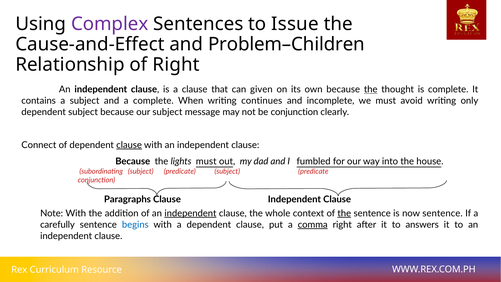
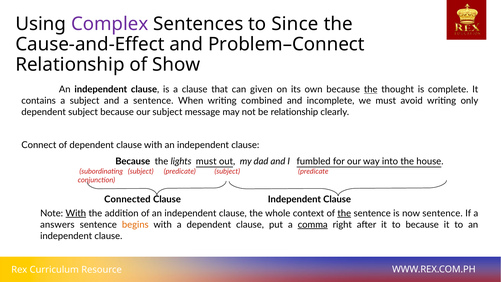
Issue: Issue -> Since (295, 24)
Problem–Children: Problem–Children -> Problem–Connect (286, 44)
of Right: Right -> Show (176, 65)
a complete: complete -> sentence (153, 101)
continues: continues -> combined (262, 101)
be conjunction: conjunction -> relationship (294, 112)
clause underline: present -> none (129, 145)
Paragraphs: Paragraphs -> Connected (127, 199)
With underline: none -> present (76, 213)
independent underline: present -> none (190, 213)
carefully: carefully -> answers (57, 225)
begins colour: blue -> orange (135, 225)
to answers: answers -> because (422, 225)
